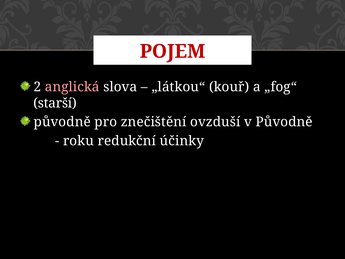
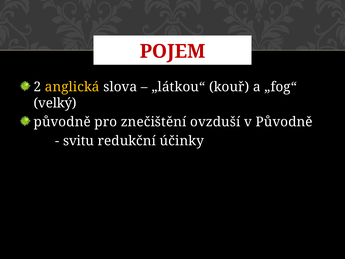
anglická colour: pink -> yellow (72, 87)
starší: starší -> velký (55, 103)
roku: roku -> svitu (79, 141)
